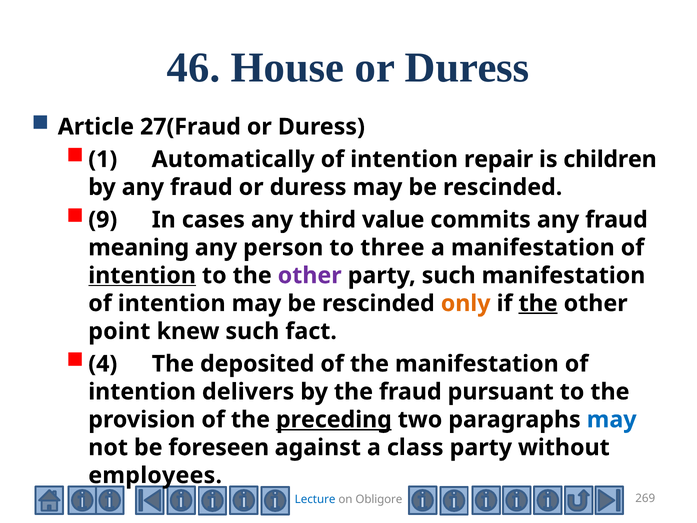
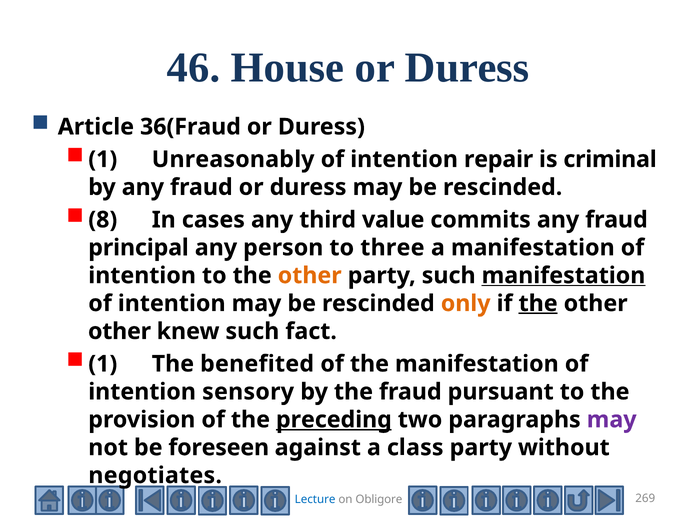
27(Fraud: 27(Fraud -> 36(Fraud (190, 127)
Automatically: Automatically -> Unreasonably (233, 159)
children: children -> criminal (610, 159)
9: 9 -> 8 (103, 220)
meaning: meaning -> principal (139, 248)
intention underline: present -> none (142, 275)
other colour: purple -> orange (310, 275)
manifestation underline: none -> present (563, 275)
point: point -> other (120, 331)
4: 4 -> 1 (103, 364)
deposited: deposited -> benefited (257, 364)
delivers: delivers -> sensory (248, 392)
may colour: blue -> purple (612, 419)
employees: employees -> negotiates (155, 475)
